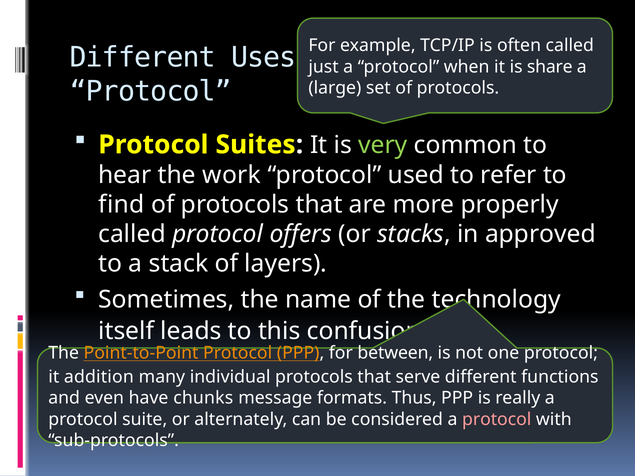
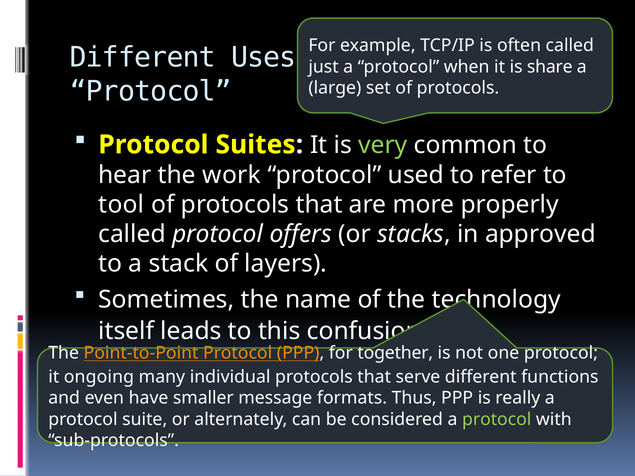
find: find -> tool (121, 205)
between: between -> together (395, 353)
addition: addition -> ongoing (99, 377)
chunks: chunks -> smaller (203, 398)
protocol colour: pink -> light green (497, 419)
